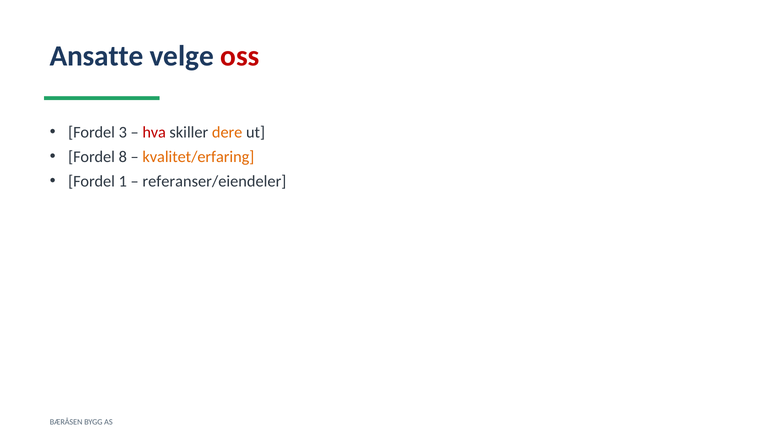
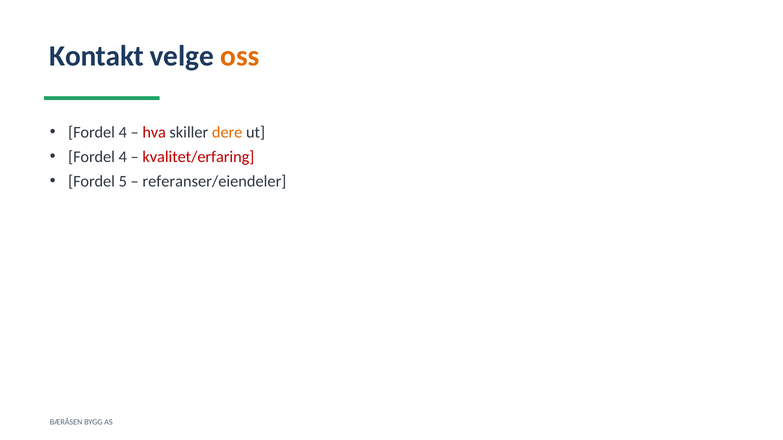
Ansatte: Ansatte -> Kontakt (97, 56)
oss colour: red -> orange (240, 56)
3: 3 -> 4 (123, 133)
8: 8 -> 4 (123, 157)
kvalitet/erfaring colour: orange -> red (198, 157)
1: 1 -> 5 (123, 182)
